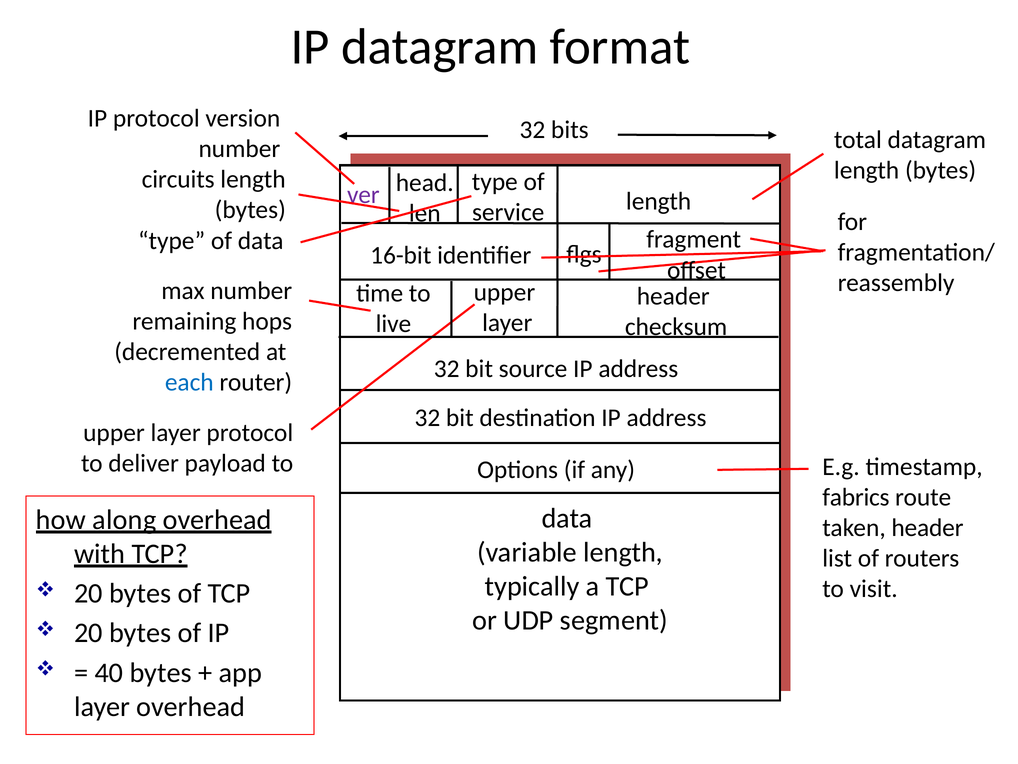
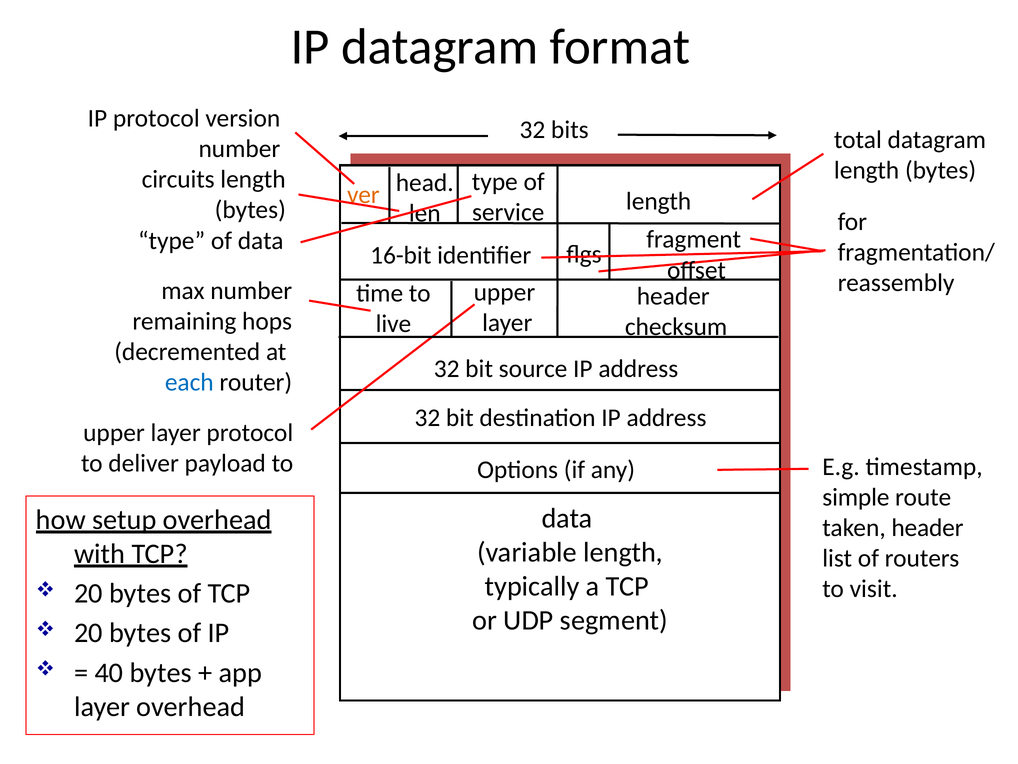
ver colour: purple -> orange (363, 195)
fabrics: fabrics -> simple (856, 497)
along: along -> setup (124, 520)
